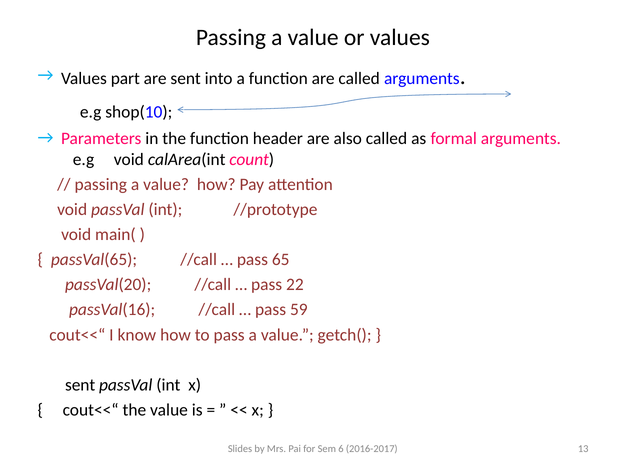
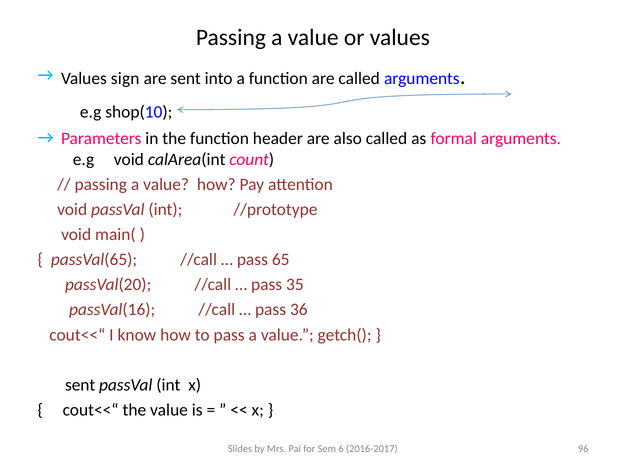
part: part -> sign (125, 78)
22: 22 -> 35 (295, 284)
59: 59 -> 36 (299, 309)
13: 13 -> 96 (583, 448)
